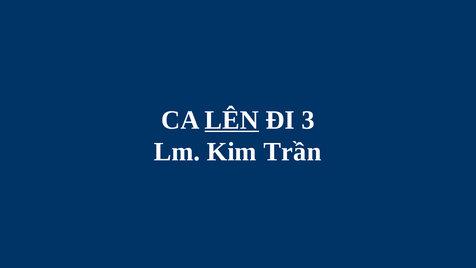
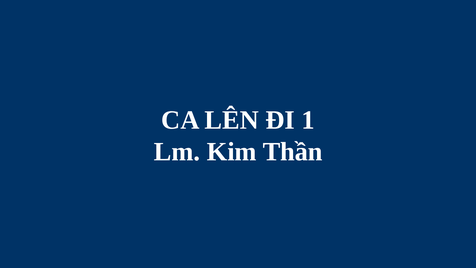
LÊN underline: present -> none (232, 120)
3: 3 -> 1 (308, 120)
Trần: Trần -> Thần (293, 152)
